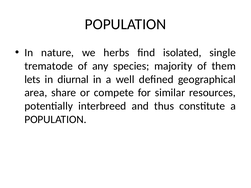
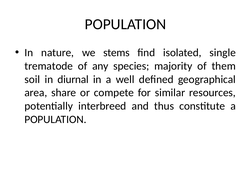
herbs: herbs -> stems (117, 53)
lets: lets -> soil (32, 79)
